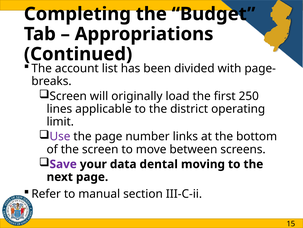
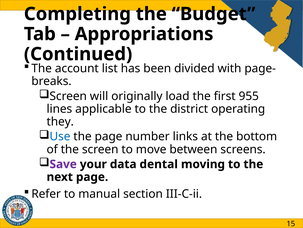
250: 250 -> 955 (249, 96)
limit: limit -> they (60, 121)
Use colour: purple -> blue (60, 136)
